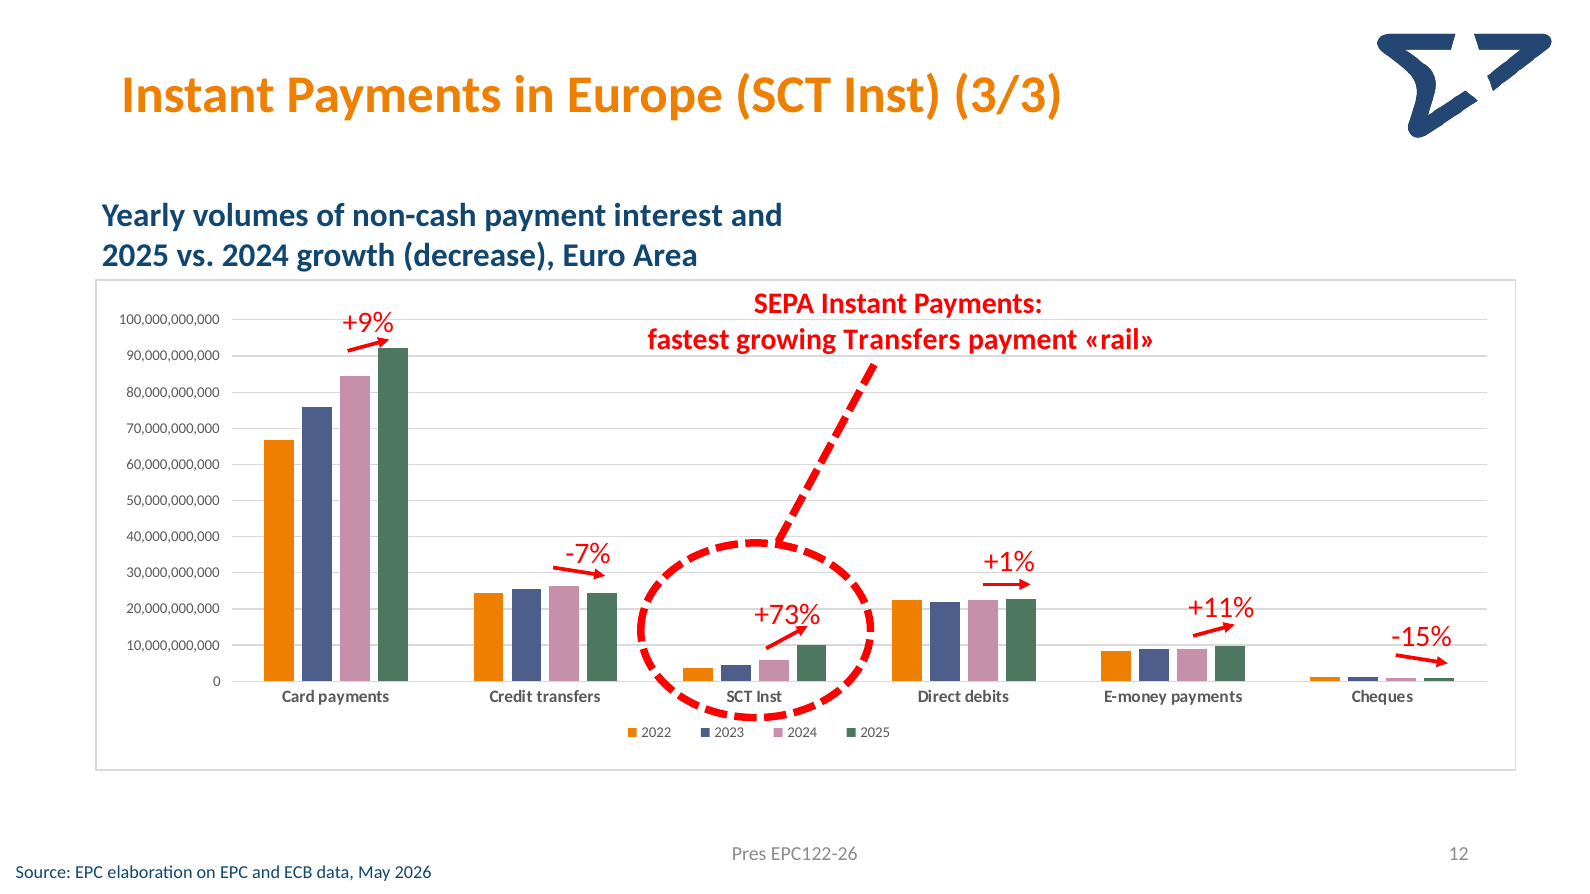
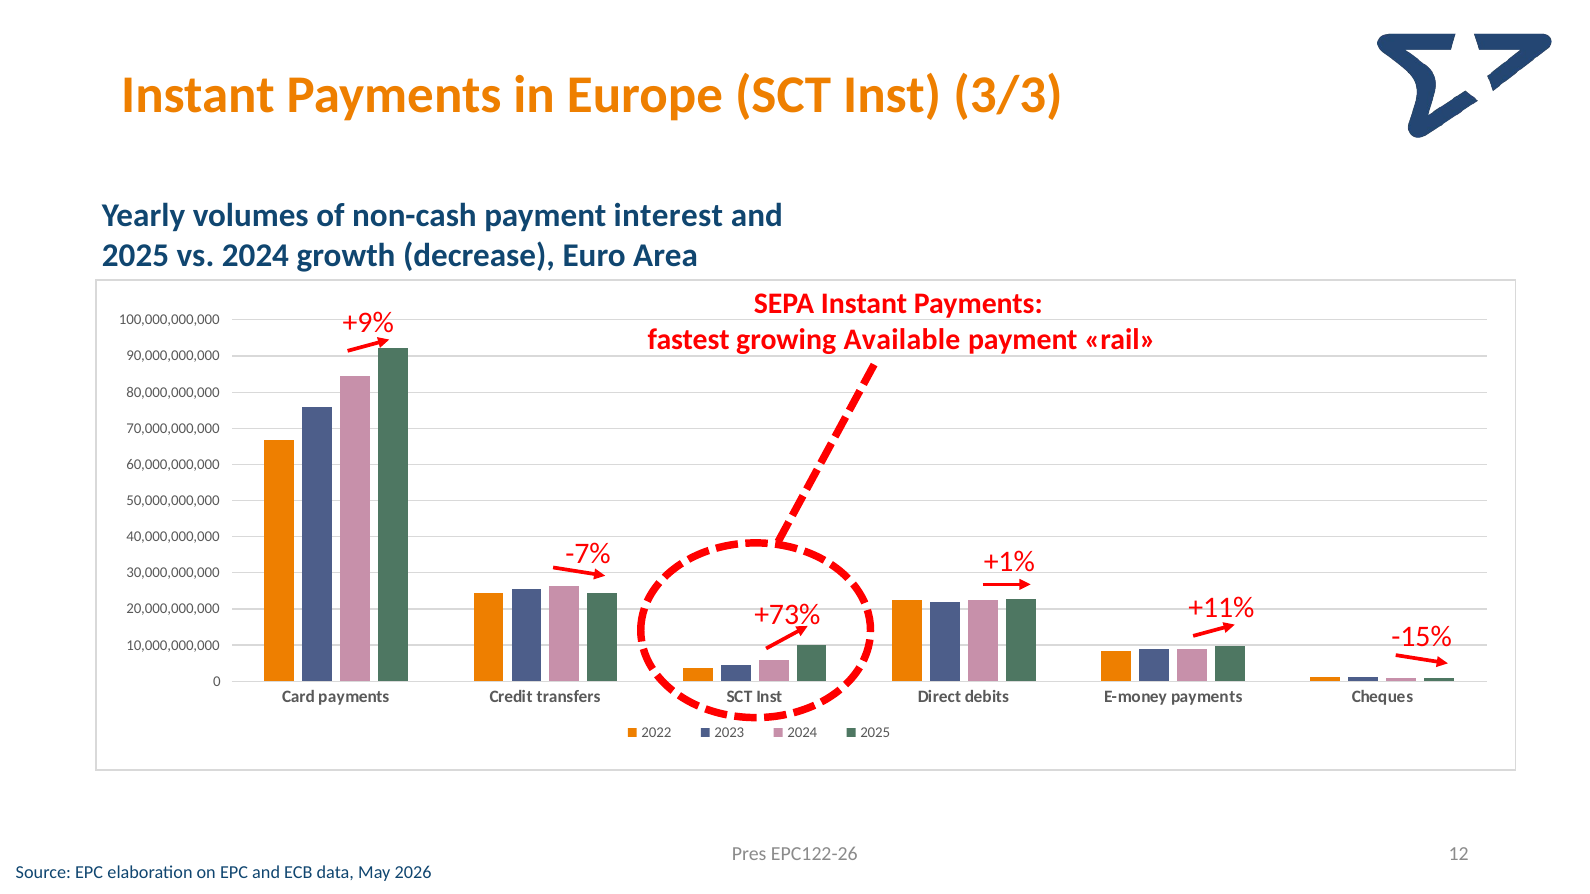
growing Transfers: Transfers -> Available (902, 340)
